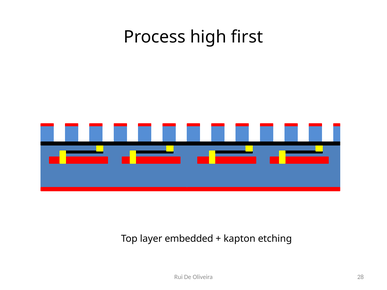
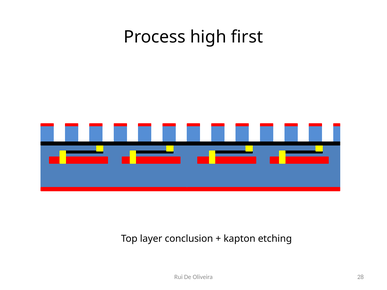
embedded: embedded -> conclusion (189, 239)
